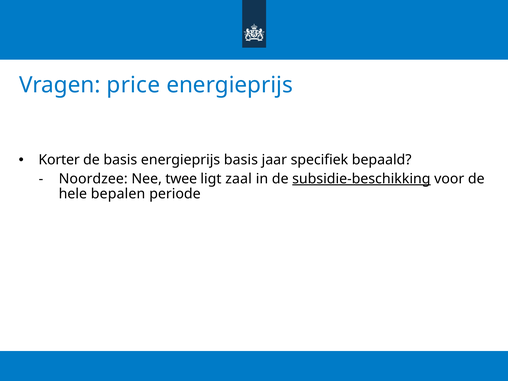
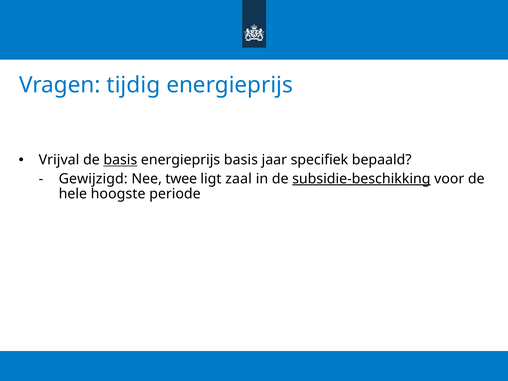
price: price -> tijdig (133, 85)
Korter: Korter -> Vrijval (59, 160)
basis underline: none -> present (120, 160)
Noordzee: Noordzee -> Gewijzigd (93, 179)
bepalen: bepalen -> hoogste (118, 194)
